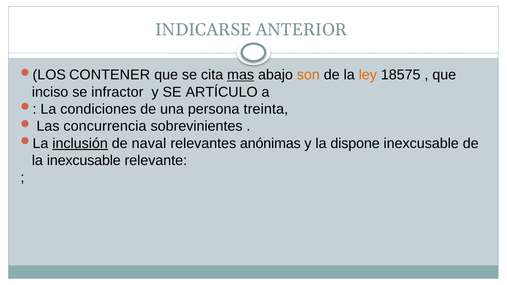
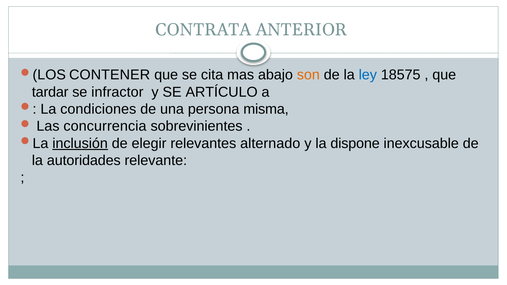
INDICARSE: INDICARSE -> CONTRATA (203, 30)
mas underline: present -> none (241, 75)
ley colour: orange -> blue (368, 75)
inciso: inciso -> tardar (50, 92)
treinta: treinta -> misma (266, 109)
naval: naval -> elegir (149, 143)
anónimas: anónimas -> alternado (270, 143)
la inexcusable: inexcusable -> autoridades (84, 161)
